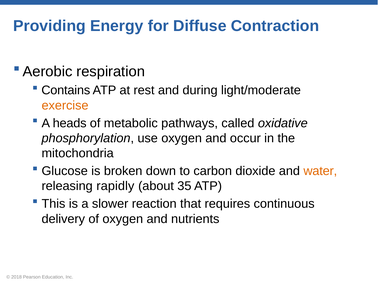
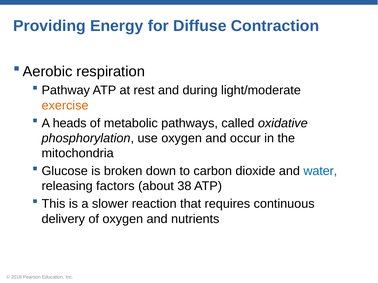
Contains: Contains -> Pathway (66, 90)
water colour: orange -> blue (320, 171)
rapidly: rapidly -> factors (115, 186)
35: 35 -> 38 (184, 186)
